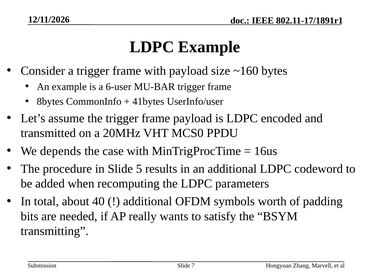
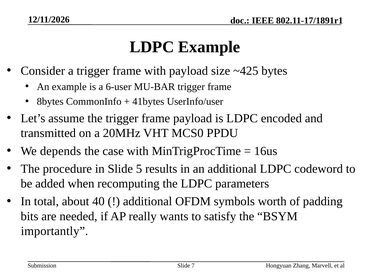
~160: ~160 -> ~425 (246, 71)
transmitting: transmitting -> importantly (55, 231)
